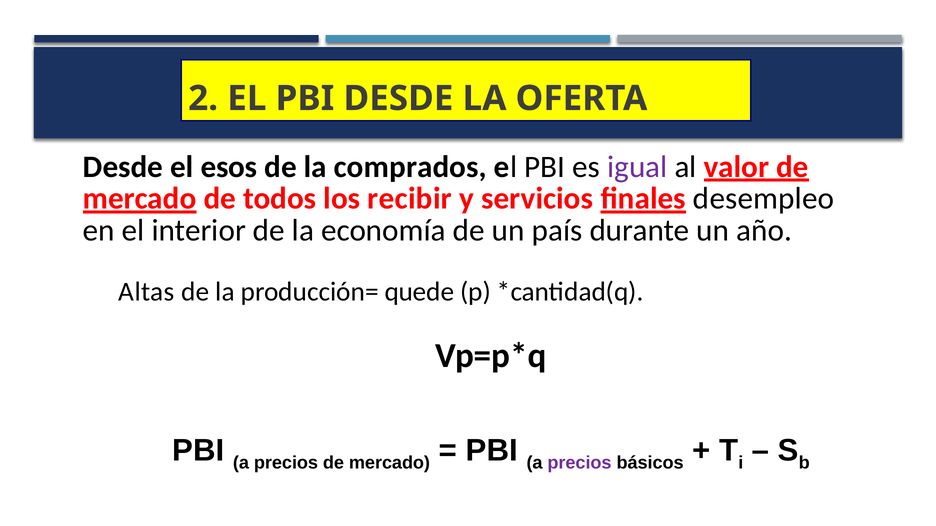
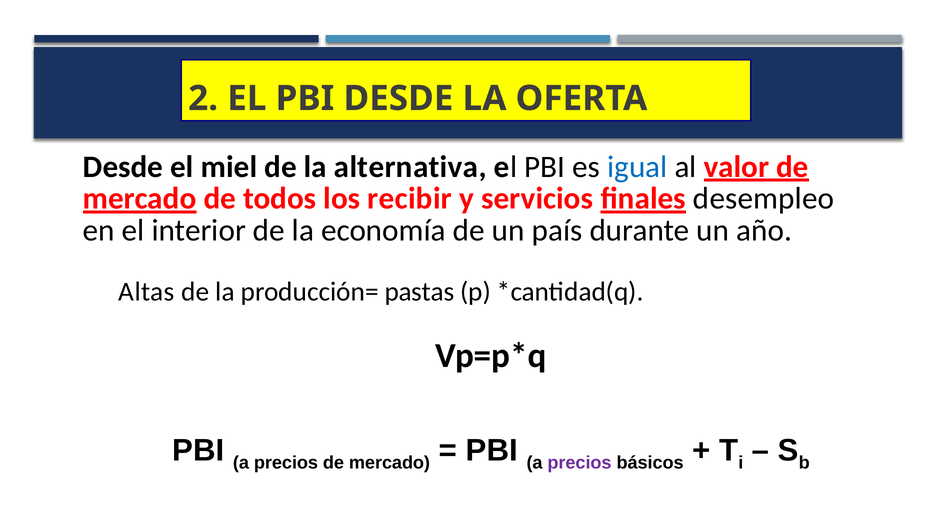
esos: esos -> miel (229, 167)
comprados: comprados -> alternativa (410, 167)
igual colour: purple -> blue (637, 167)
quede: quede -> pastas (419, 292)
